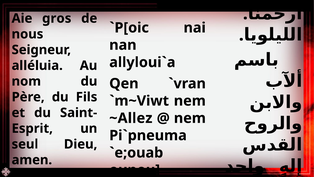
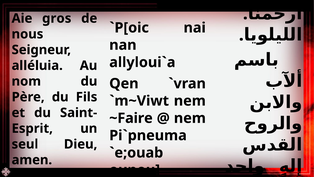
~Allez: ~Allez -> ~Faire (131, 118)
